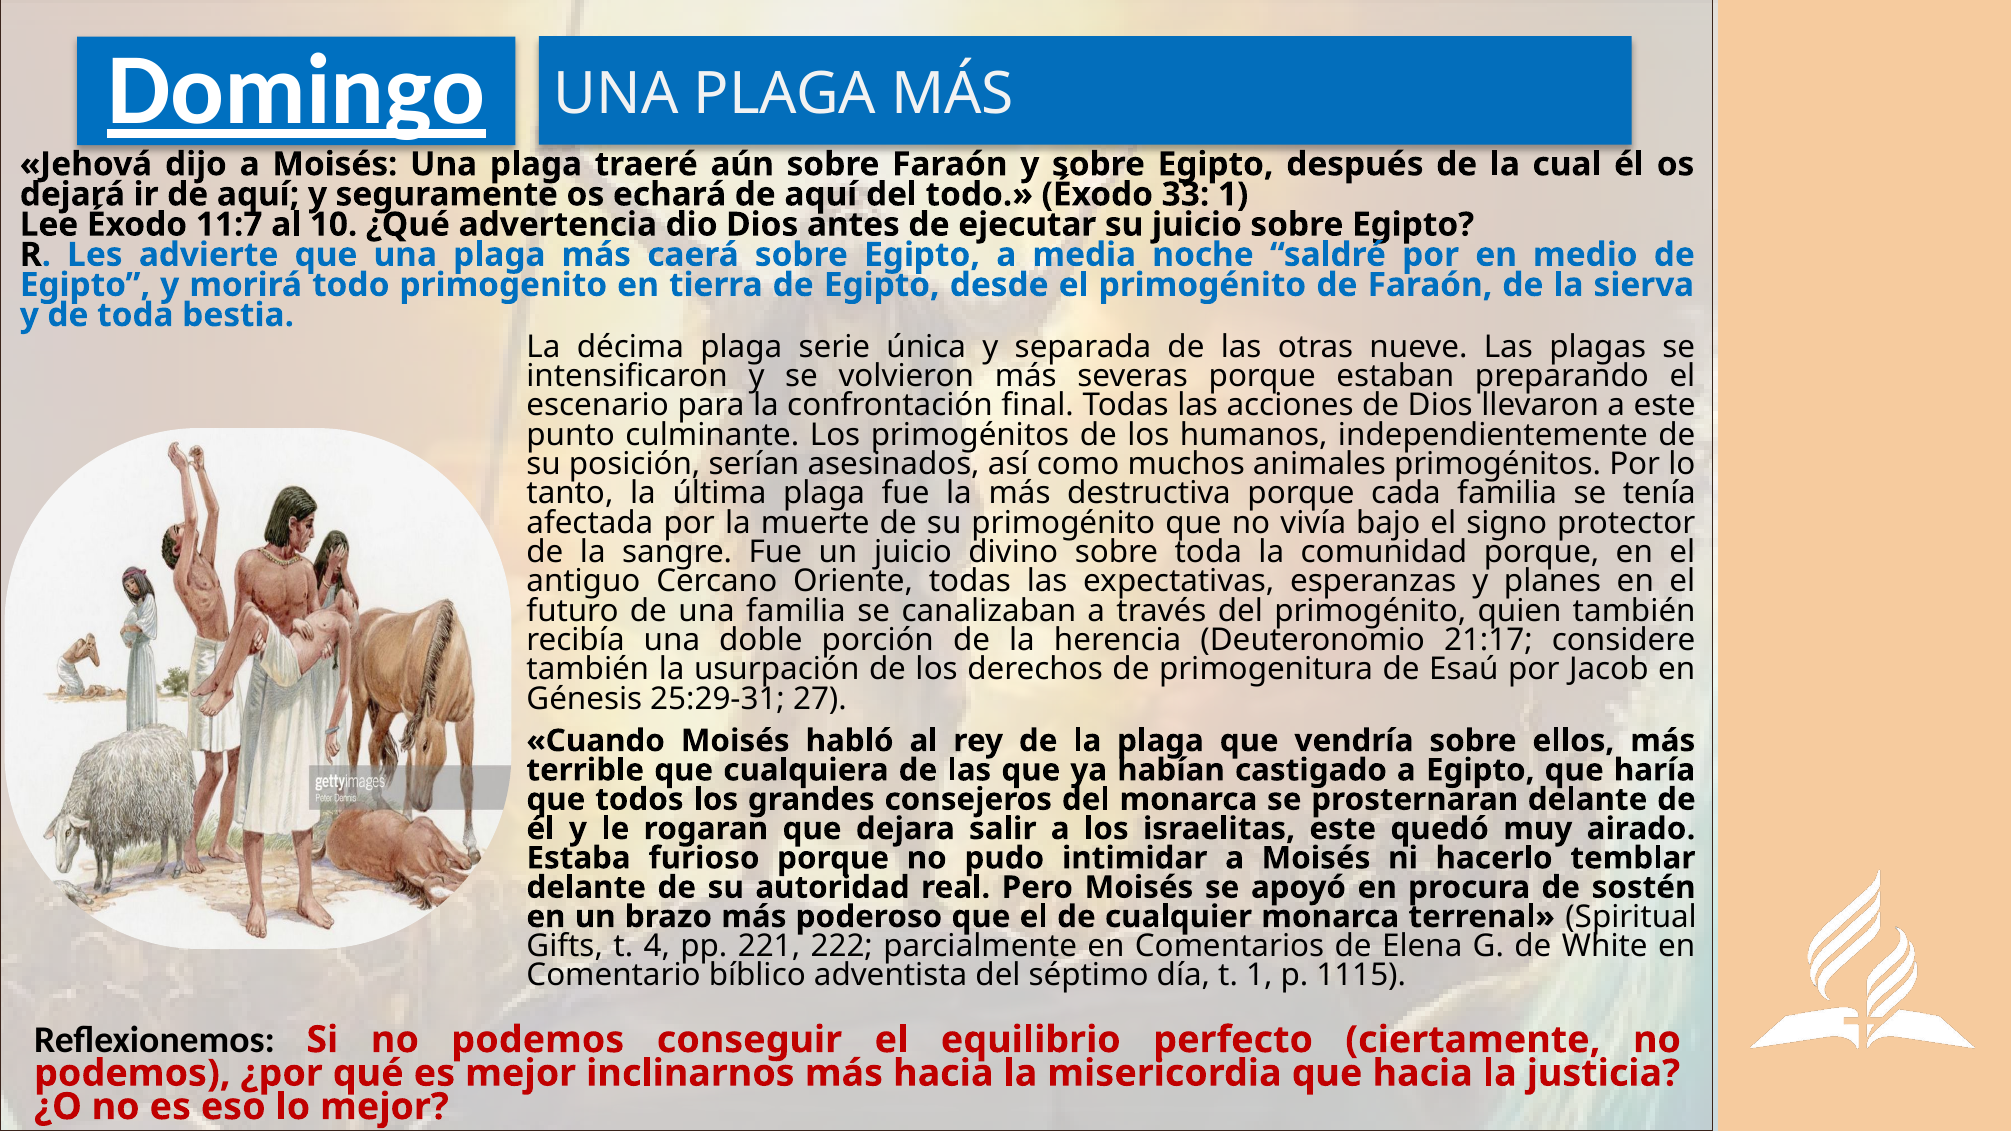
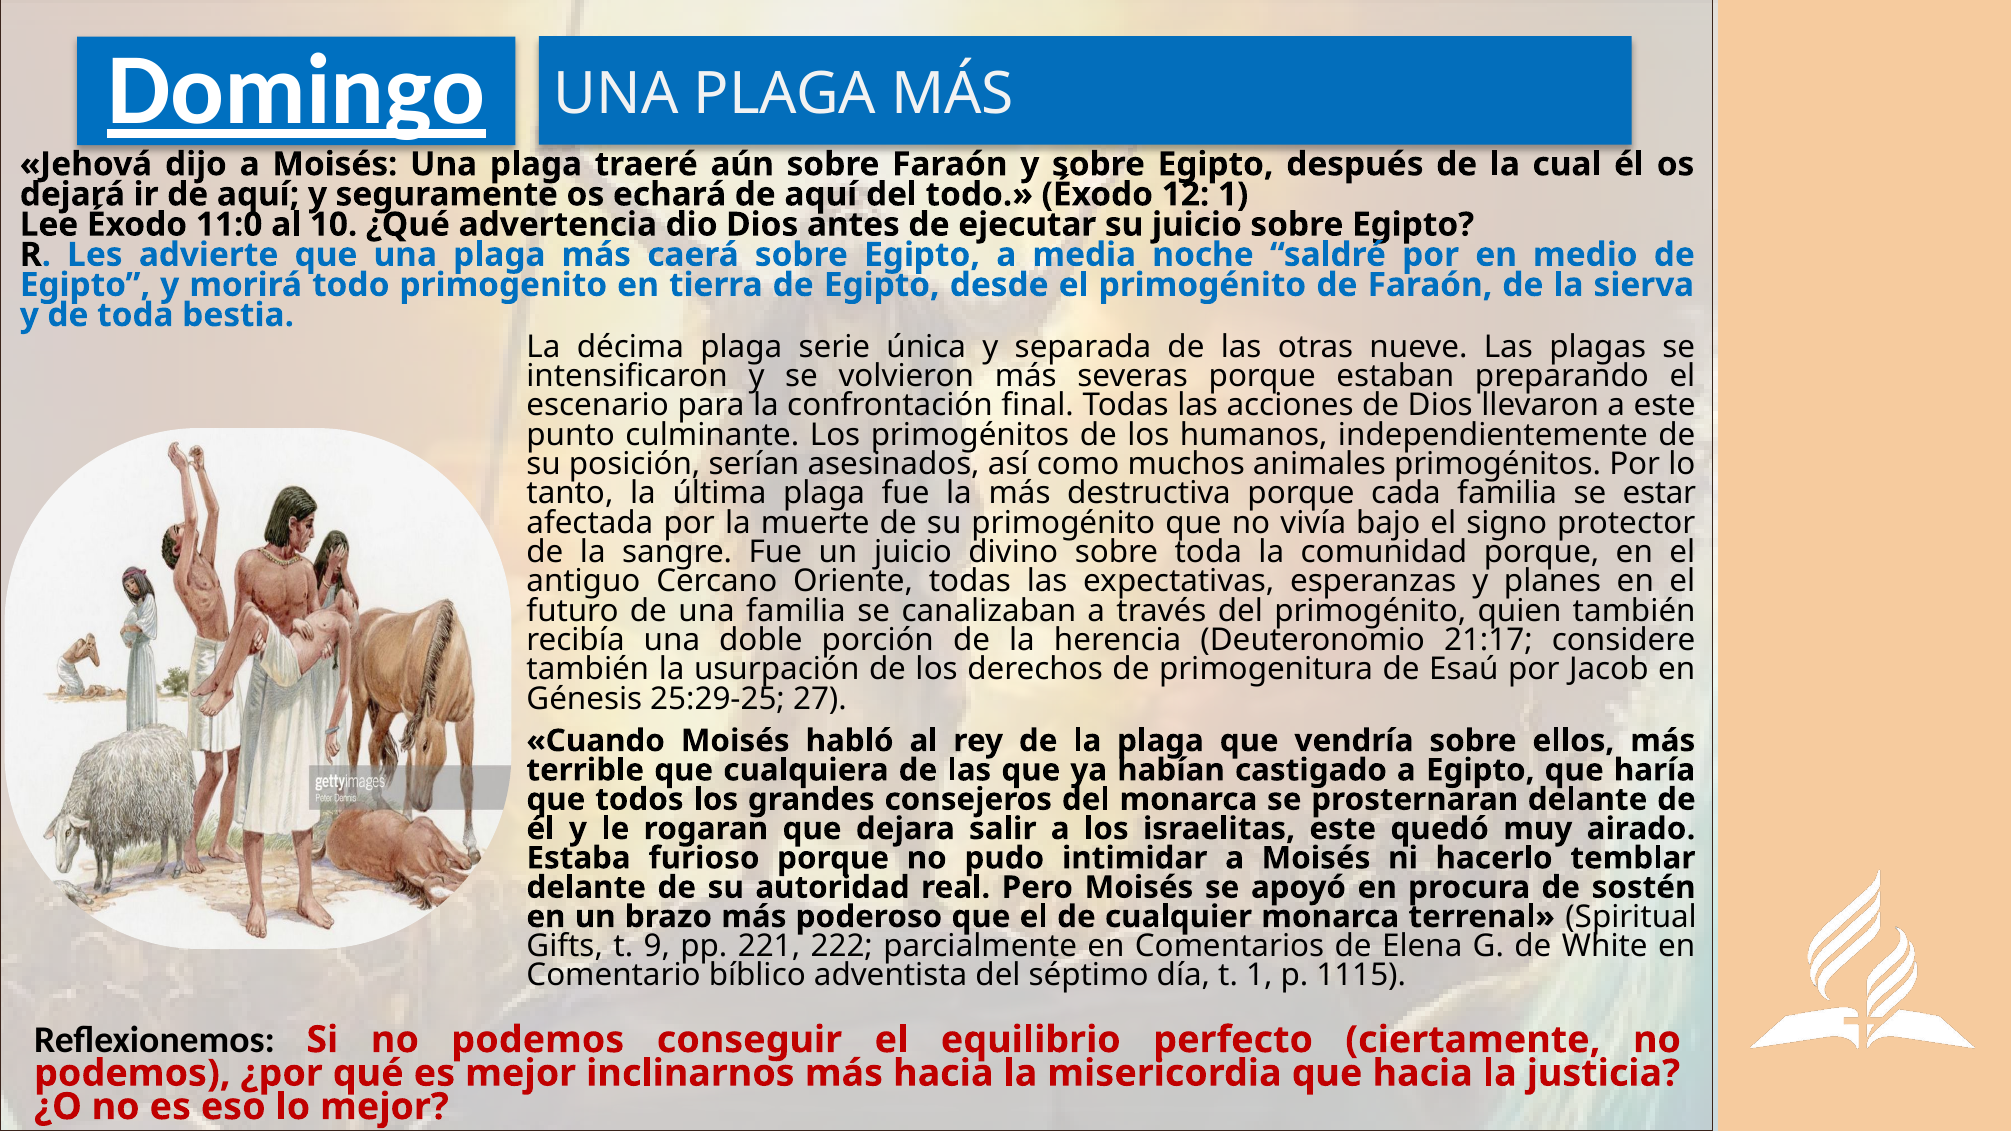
33: 33 -> 12 (1186, 194)
11:7: 11:7 -> 11:0 (229, 225)
tenía: tenía -> estar (1659, 494)
25:29-31: 25:29-31 -> 25:29-25 (718, 699)
4: 4 -> 9 (657, 946)
